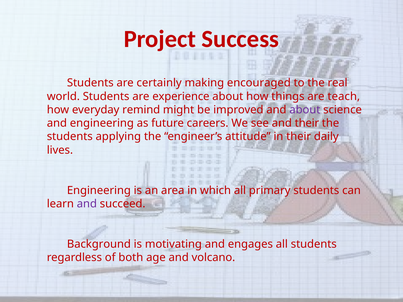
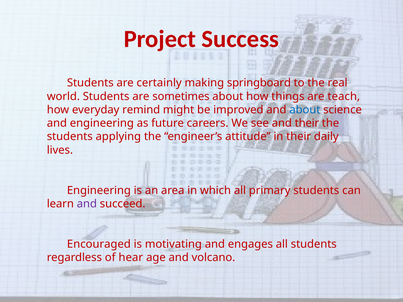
encouraged: encouraged -> springboard (259, 83)
experience: experience -> sometimes (181, 96)
about colour: purple -> blue (305, 110)
Background: Background -> Encouraged (99, 244)
both: both -> hear (131, 258)
